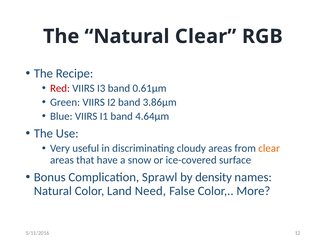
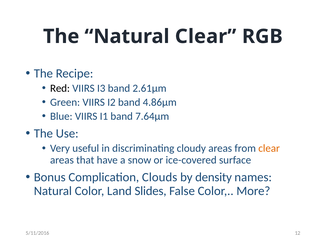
Red colour: red -> black (60, 88)
0.61µm: 0.61µm -> 2.61µm (150, 88)
3.86µm: 3.86µm -> 4.86µm (160, 102)
4.64µm: 4.64µm -> 7.64µm (152, 116)
Sprawl: Sprawl -> Clouds (160, 178)
Need: Need -> Slides (151, 191)
